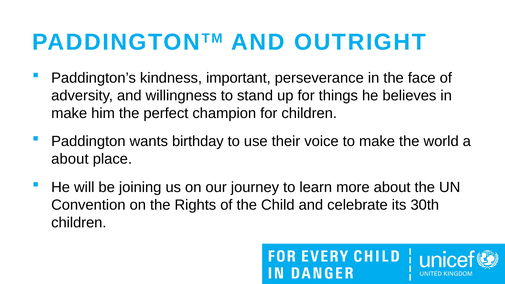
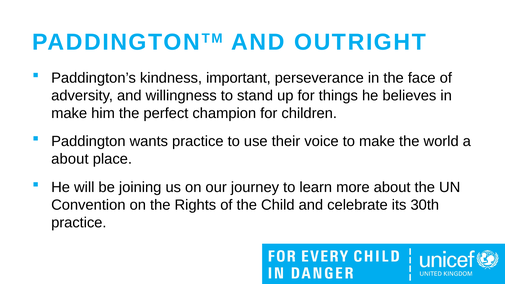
wants birthday: birthday -> practice (198, 141)
children: children -> practice (79, 223)
